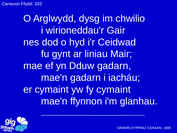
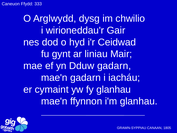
fy cymaint: cymaint -> glanhau (114, 89)
